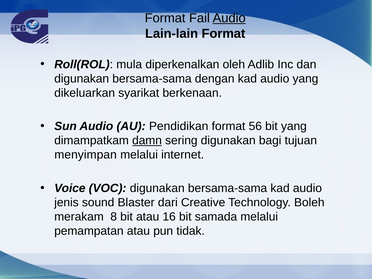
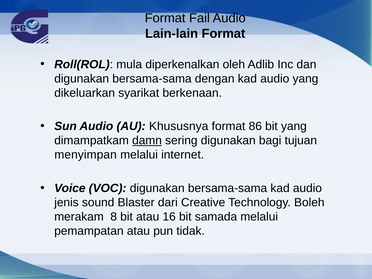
Audio underline: present -> none (229, 18)
Pendidikan: Pendidikan -> Khususnya (179, 126)
56: 56 -> 86 (255, 126)
